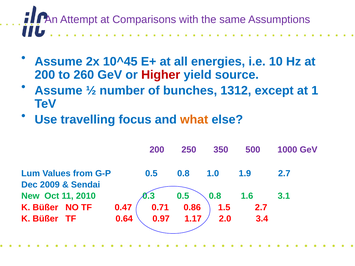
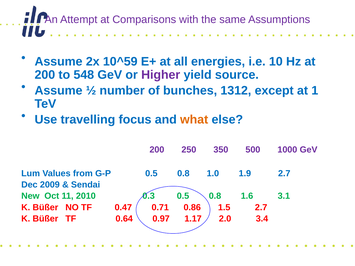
10^45: 10^45 -> 10^59 (120, 62)
260: 260 -> 548 (84, 75)
Higher colour: red -> purple (161, 75)
